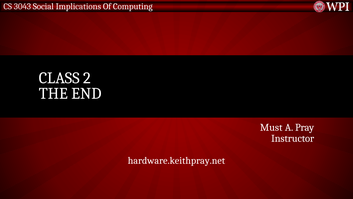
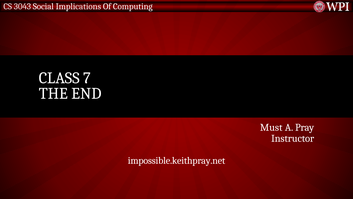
2: 2 -> 7 (87, 78)
hardware.keithpray.net: hardware.keithpray.net -> impossible.keithpray.net (177, 160)
